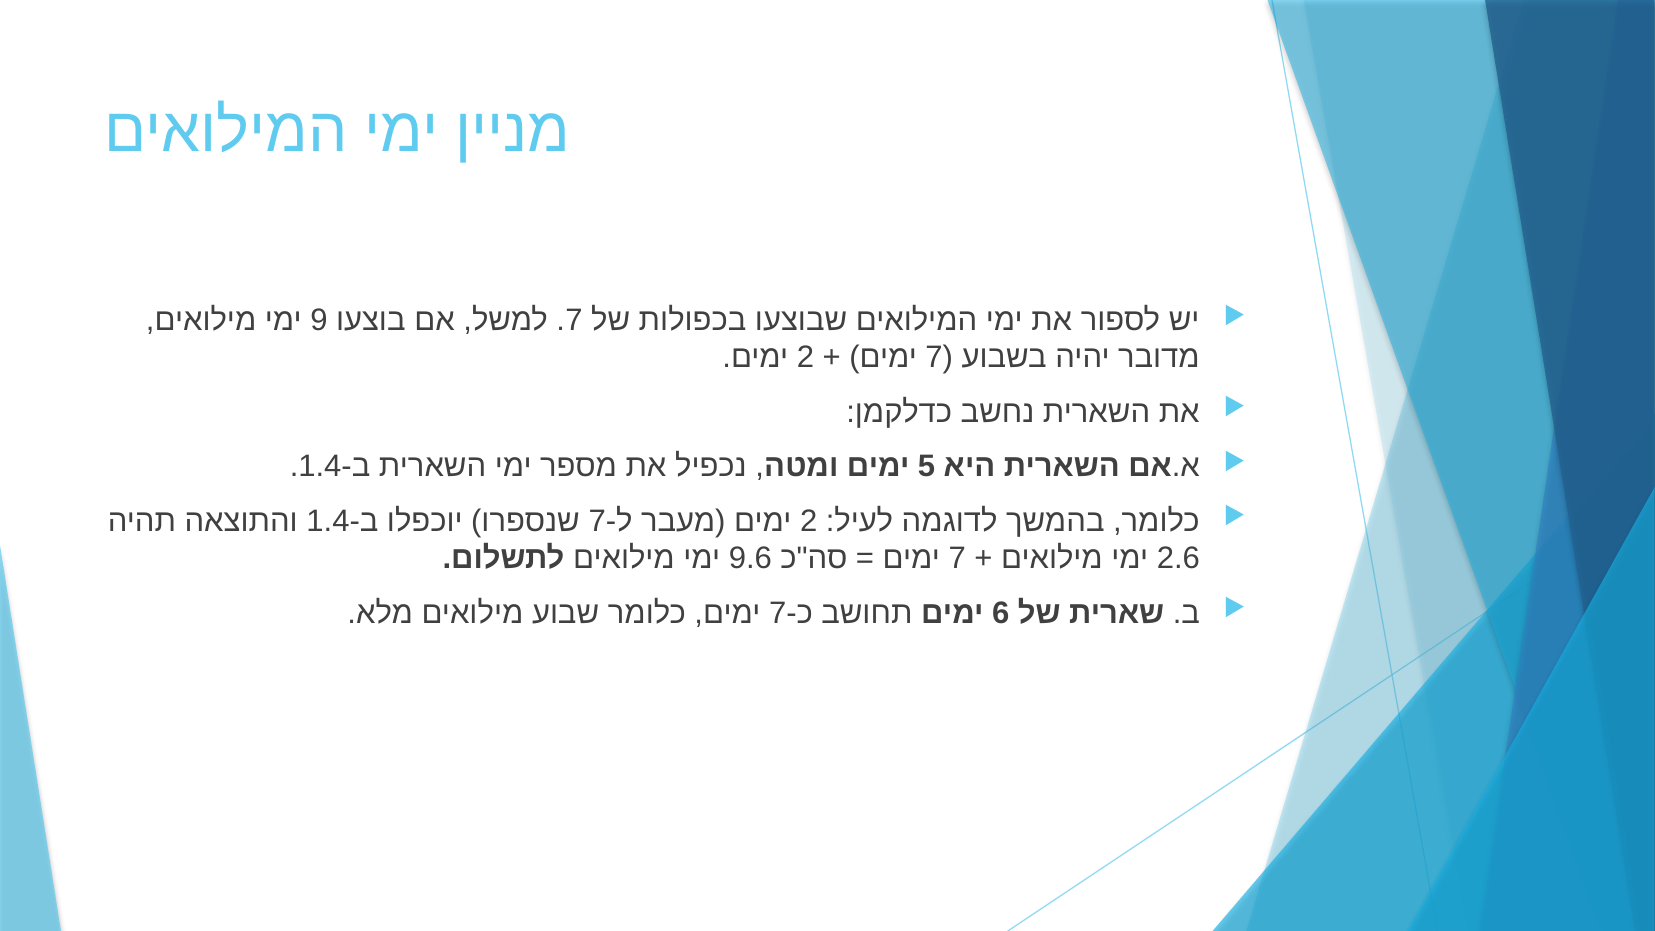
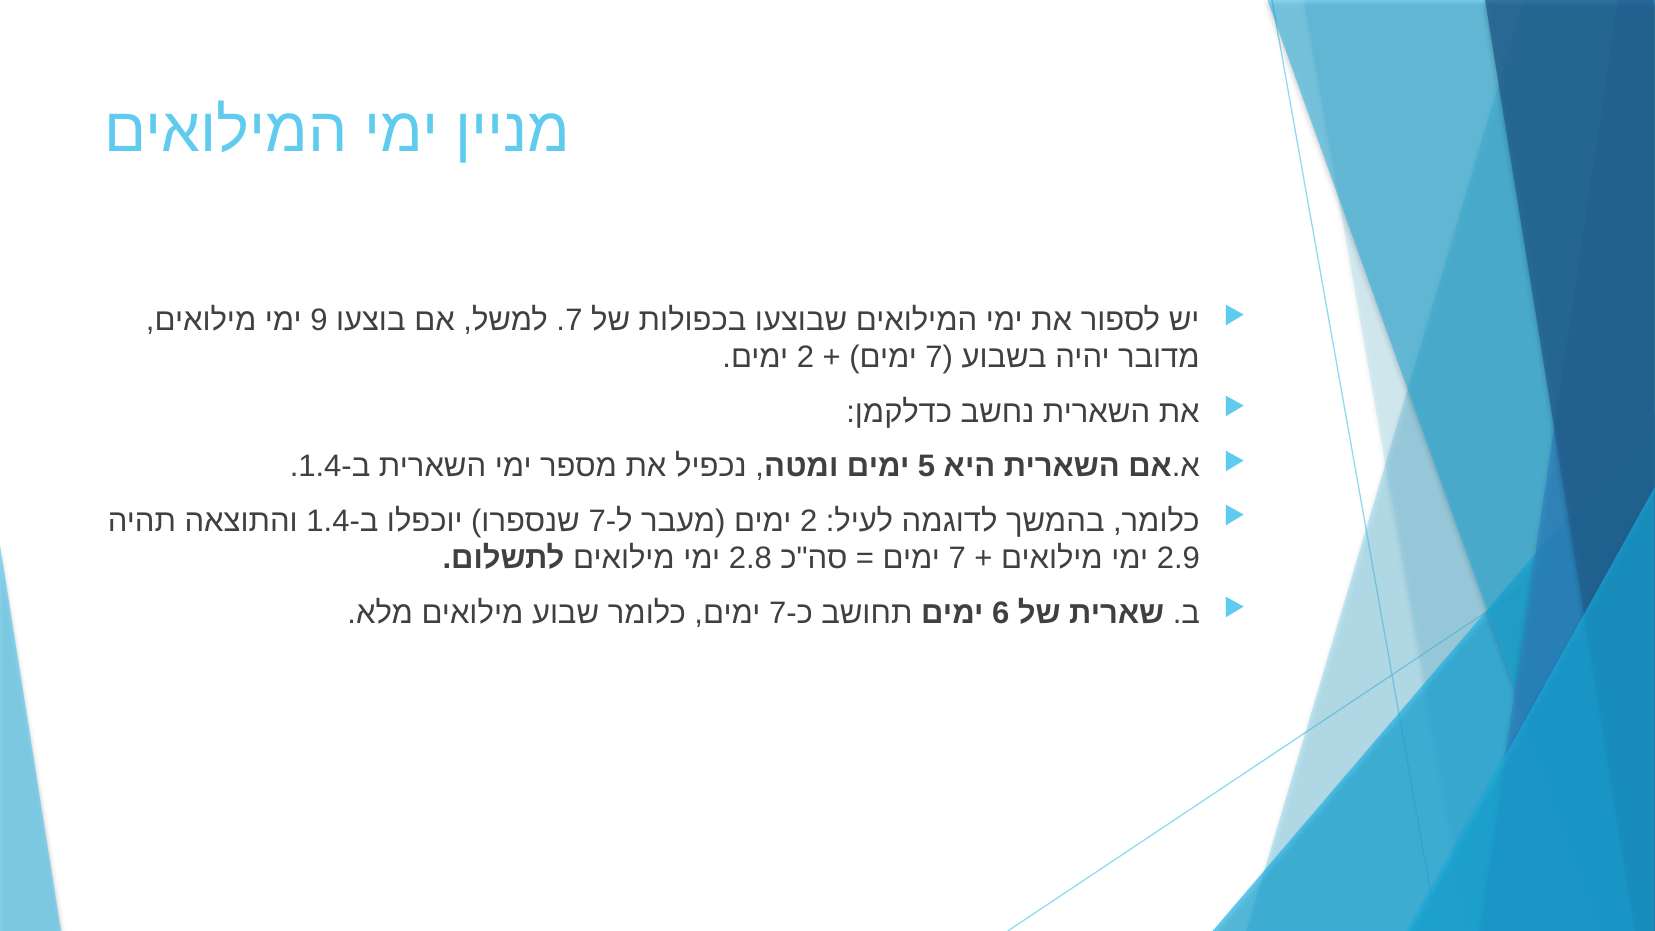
9.6: 9.6 -> 2.8 (750, 558)
2.6: 2.6 -> 2.9 (1178, 558)
